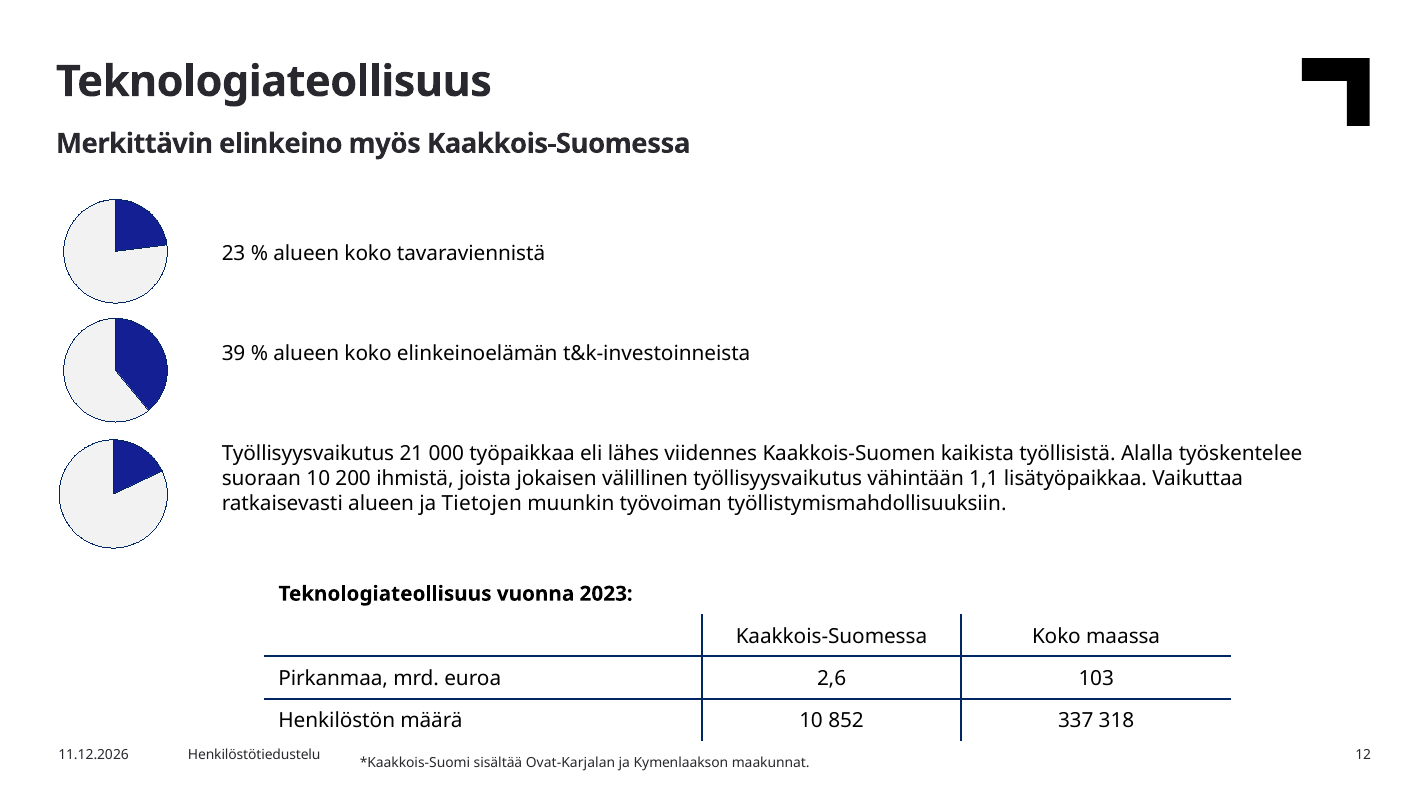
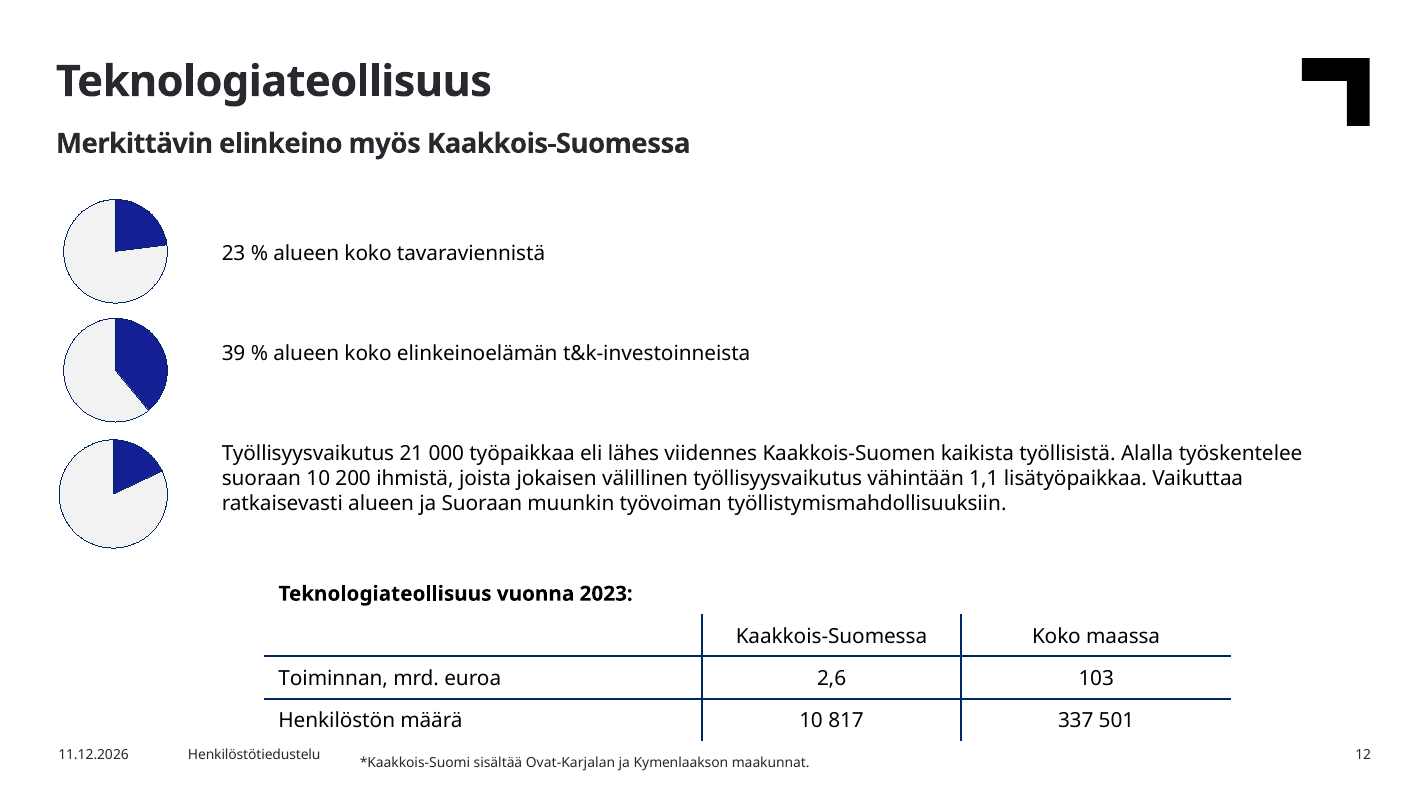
ja Tietojen: Tietojen -> Suoraan (482, 503)
Pirkanmaa: Pirkanmaa -> Toiminnan (333, 679)
852: 852 -> 817 (846, 721)
318: 318 -> 501 (1117, 721)
